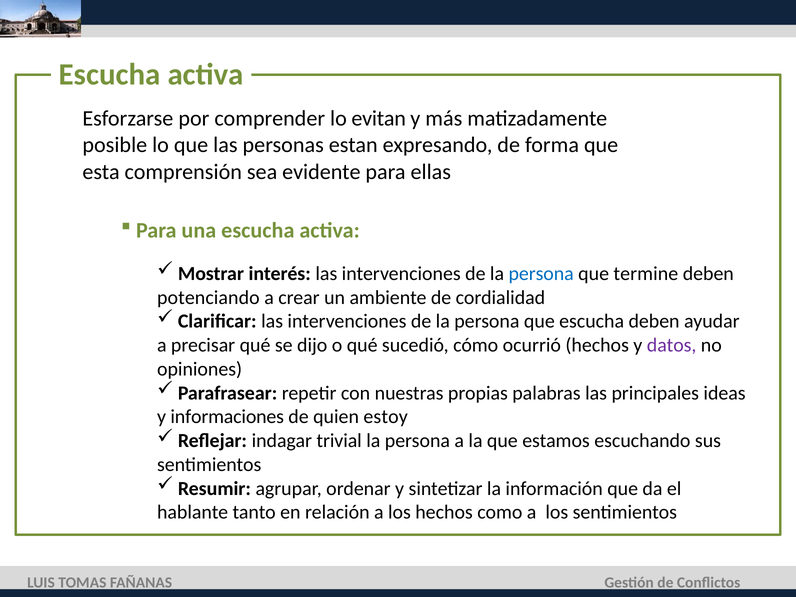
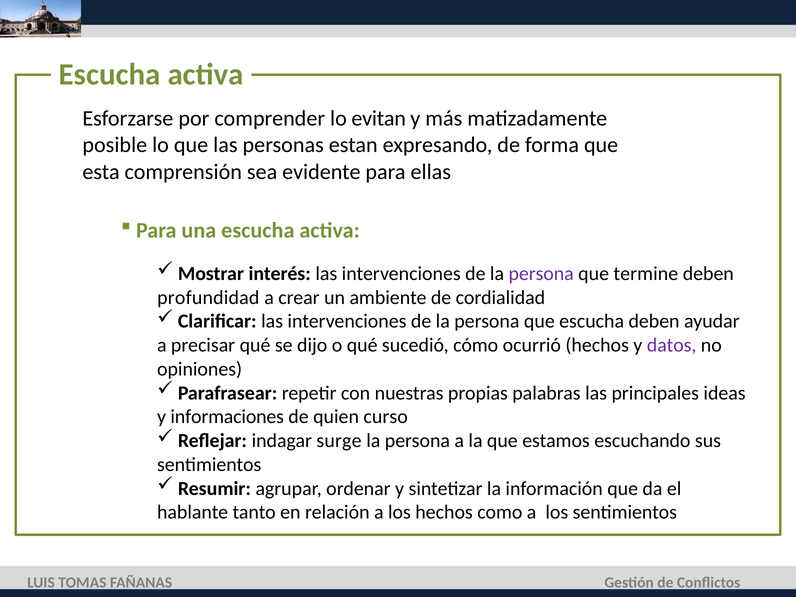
persona colour: blue -> purple (541, 274)
potenciando: potenciando -> profundidad (208, 297)
estoy: estoy -> curso (386, 417)
trivial: trivial -> surge (339, 441)
